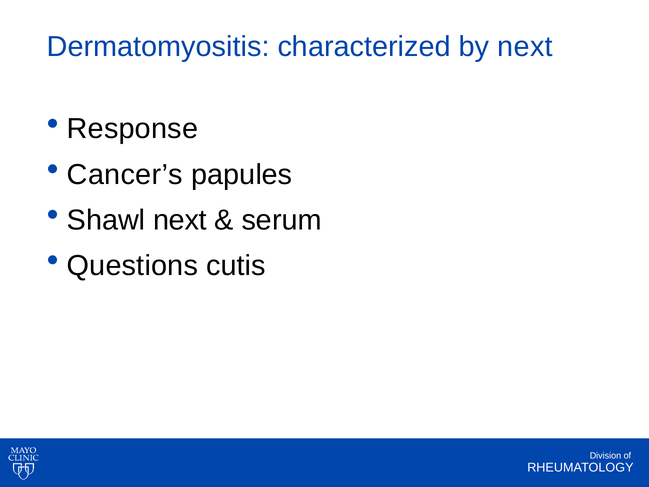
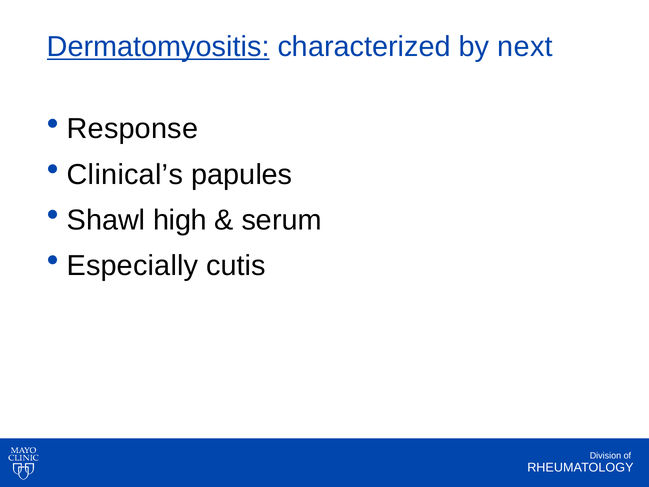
Dermatomyositis underline: none -> present (158, 47)
Cancer’s: Cancer’s -> Clinical’s (125, 174)
Shawl next: next -> high (180, 220)
Questions: Questions -> Especially (132, 266)
